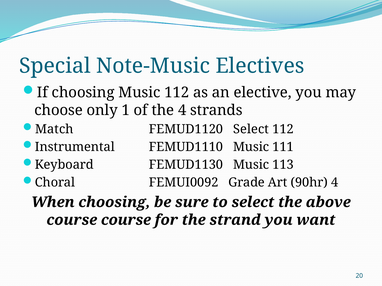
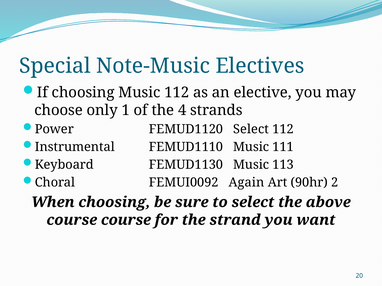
Match: Match -> Power (54, 129)
Grade: Grade -> Again (246, 183)
90hr 4: 4 -> 2 (335, 183)
